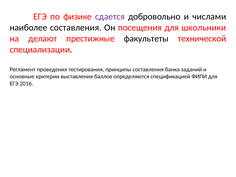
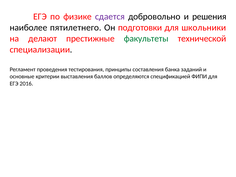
числами: числами -> решения (209, 17)
наиболее составления: составления -> пятилетнего (76, 28)
посещения: посещения -> подготовки (140, 28)
факультеты colour: black -> green (146, 39)
